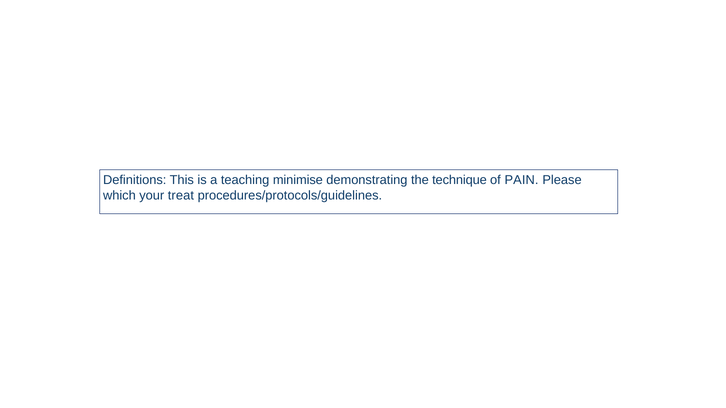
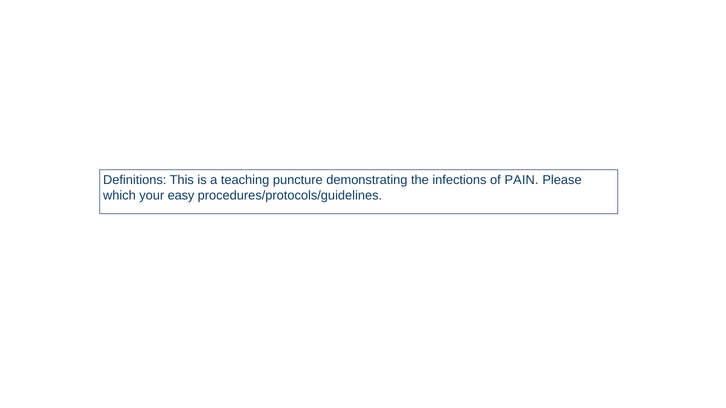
minimise: minimise -> puncture (298, 180)
technique: technique -> infections (459, 180)
treat: treat -> easy (181, 196)
